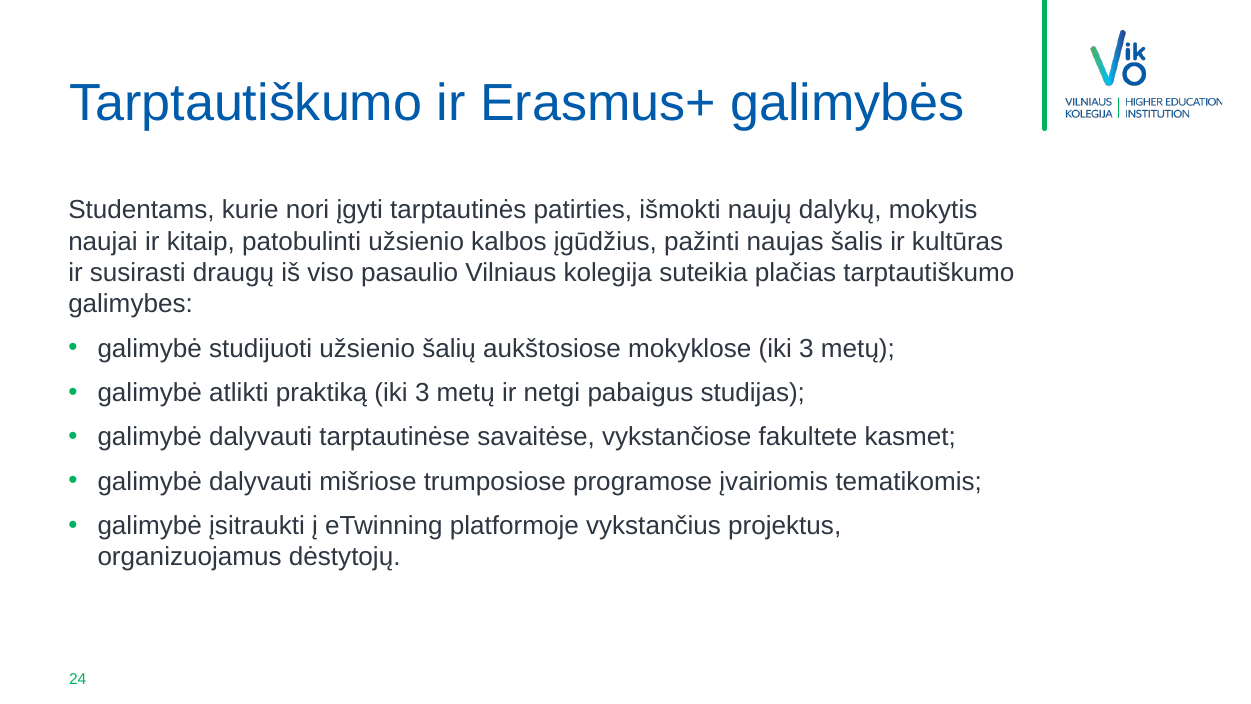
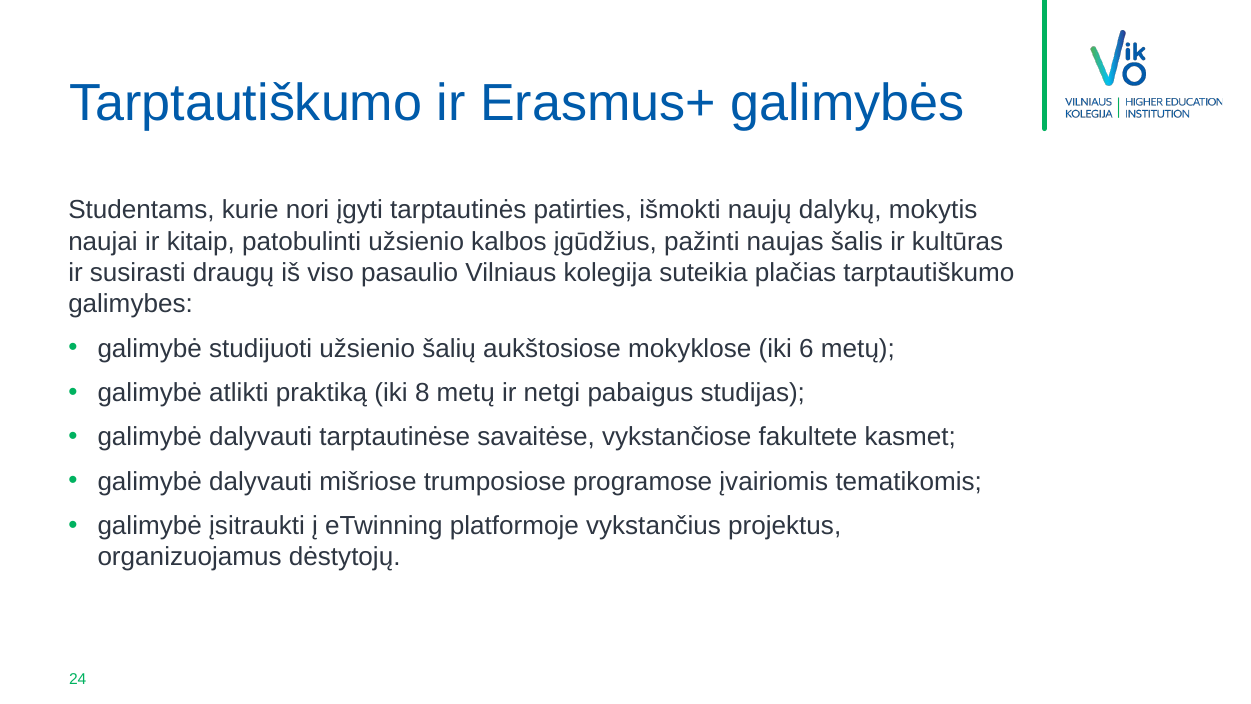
mokyklose iki 3: 3 -> 6 (806, 348)
praktiką iki 3: 3 -> 8 (422, 393)
